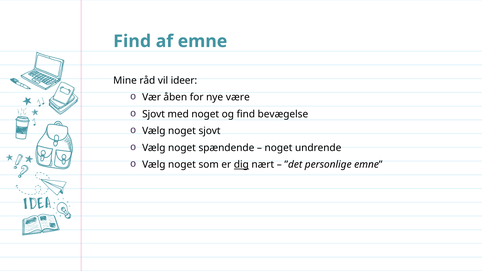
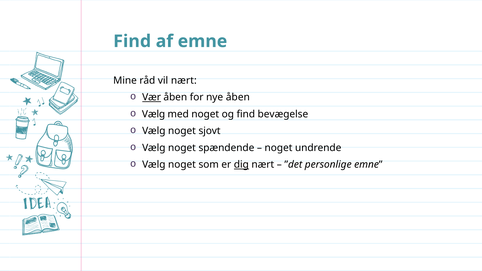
vil ideer: ideer -> nært (184, 81)
Vær underline: none -> present (152, 97)
nye være: være -> åben (238, 97)
Sjovt: Sjovt -> Vælg (154, 114)
